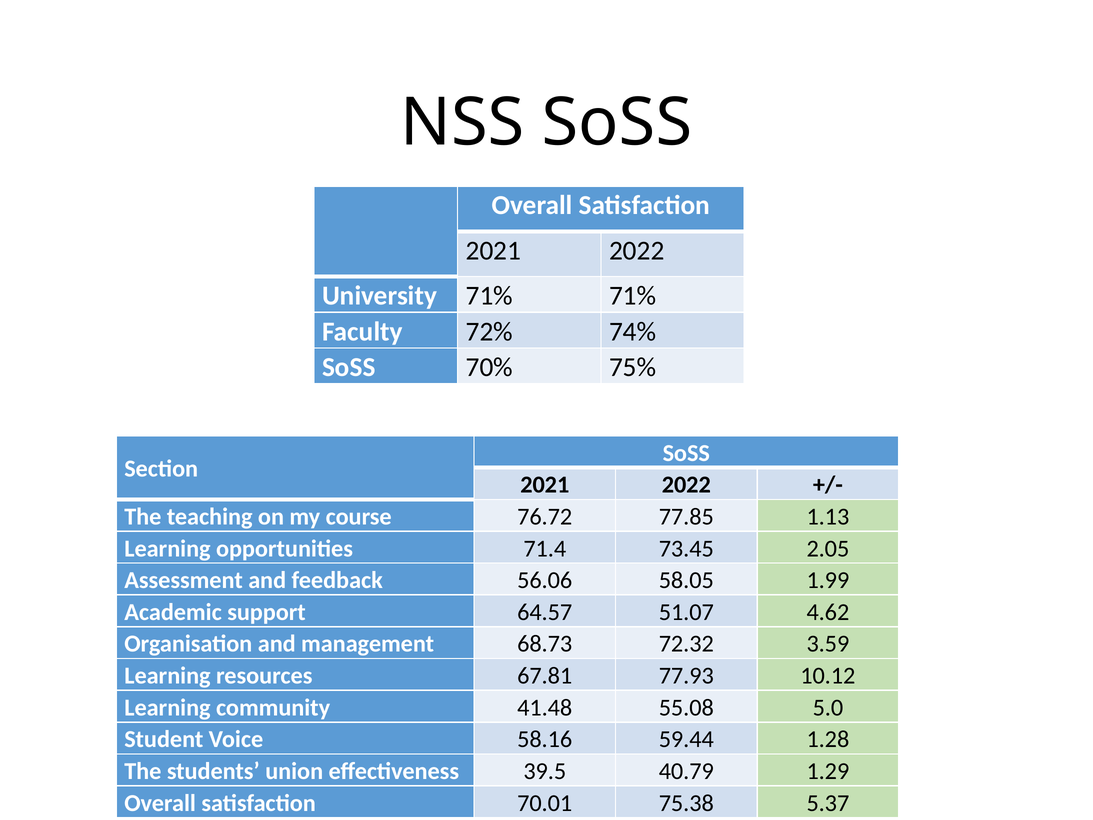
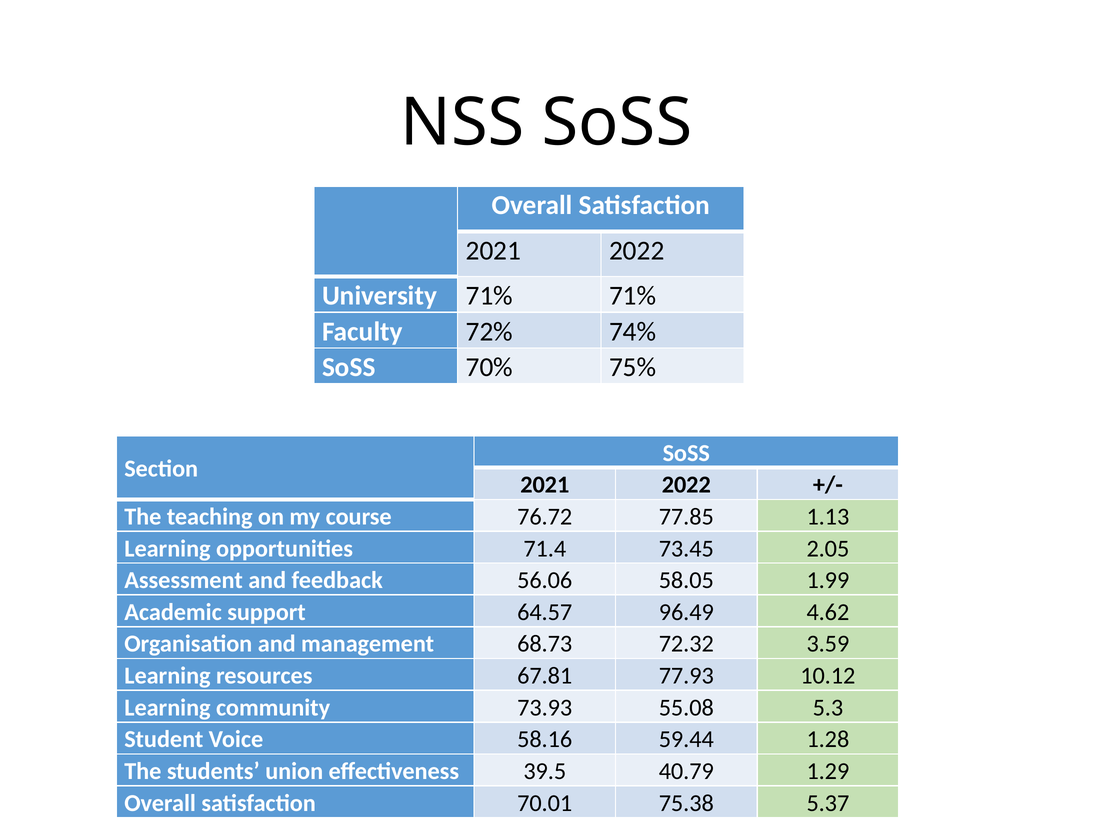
51.07: 51.07 -> 96.49 (686, 612)
41.48: 41.48 -> 73.93 (545, 707)
5.0: 5.0 -> 5.3 (828, 707)
